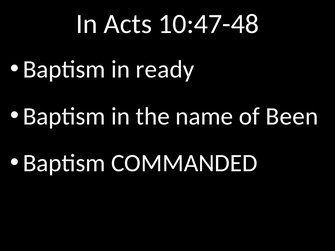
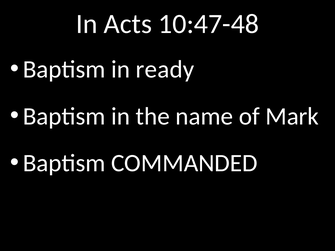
Been: Been -> Mark (292, 116)
